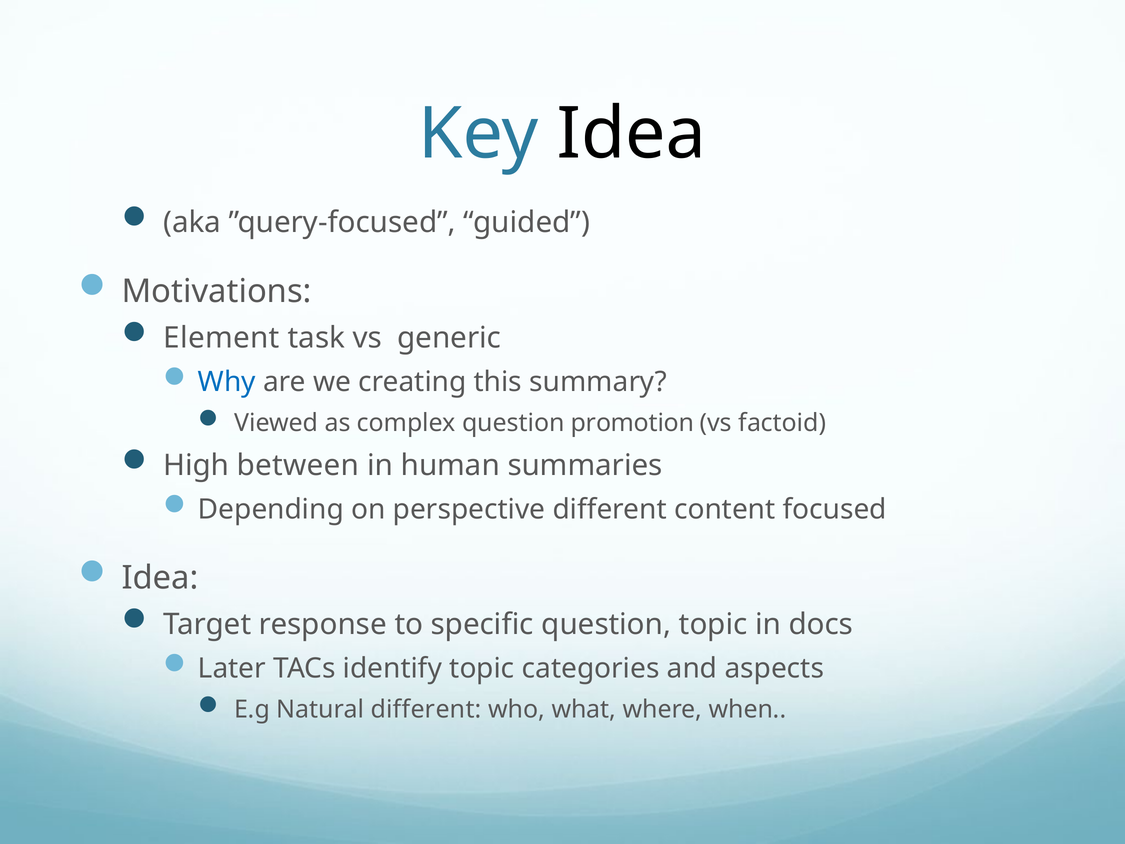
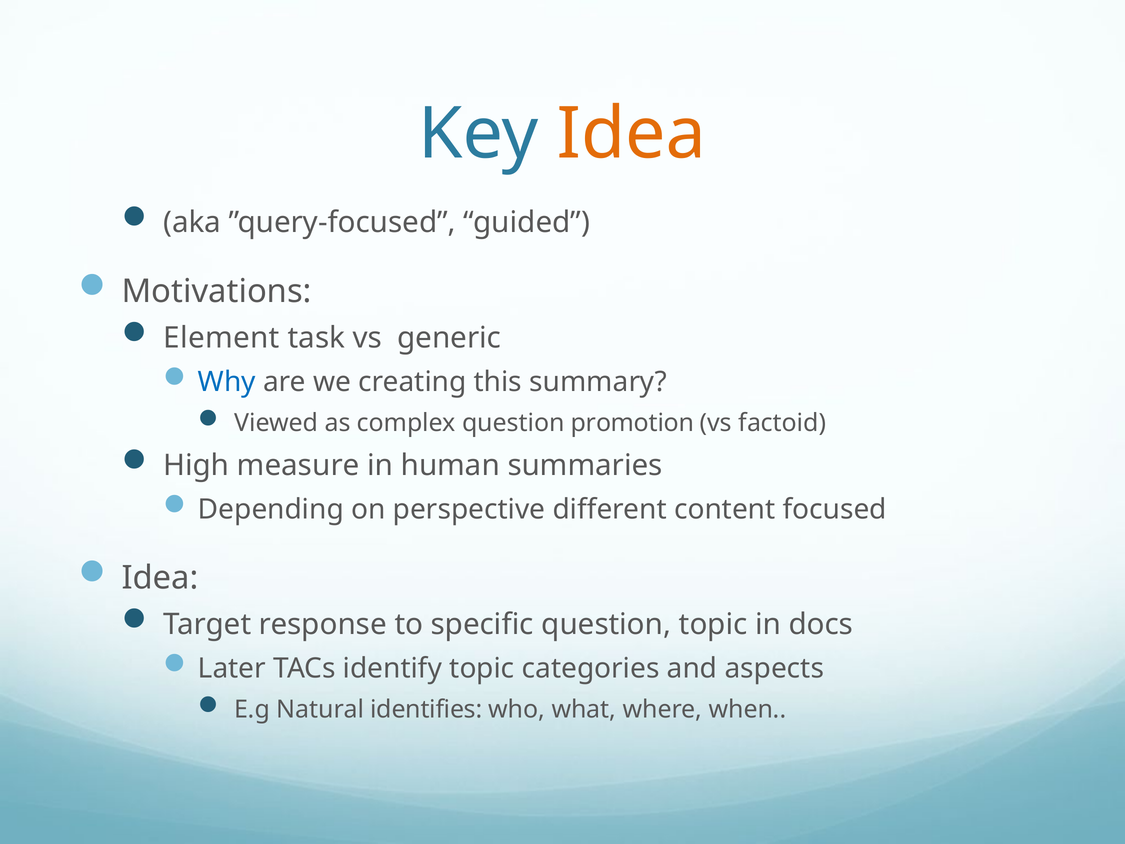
Idea colour: black -> orange (632, 134)
between: between -> measure (298, 466)
Natural different: different -> identifies (426, 709)
